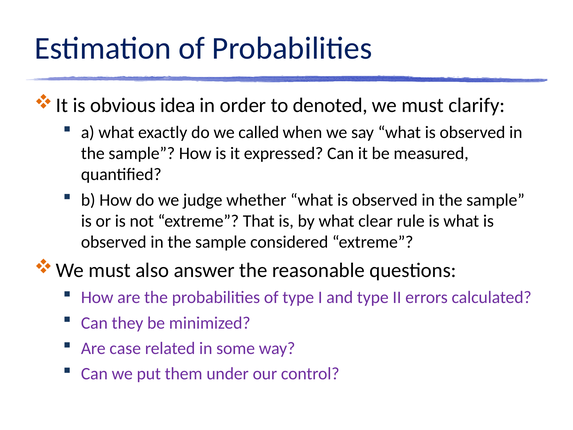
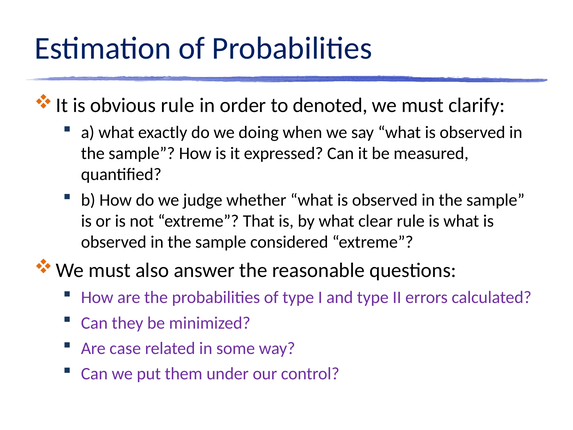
obvious idea: idea -> rule (178, 105)
called: called -> doing (259, 132)
